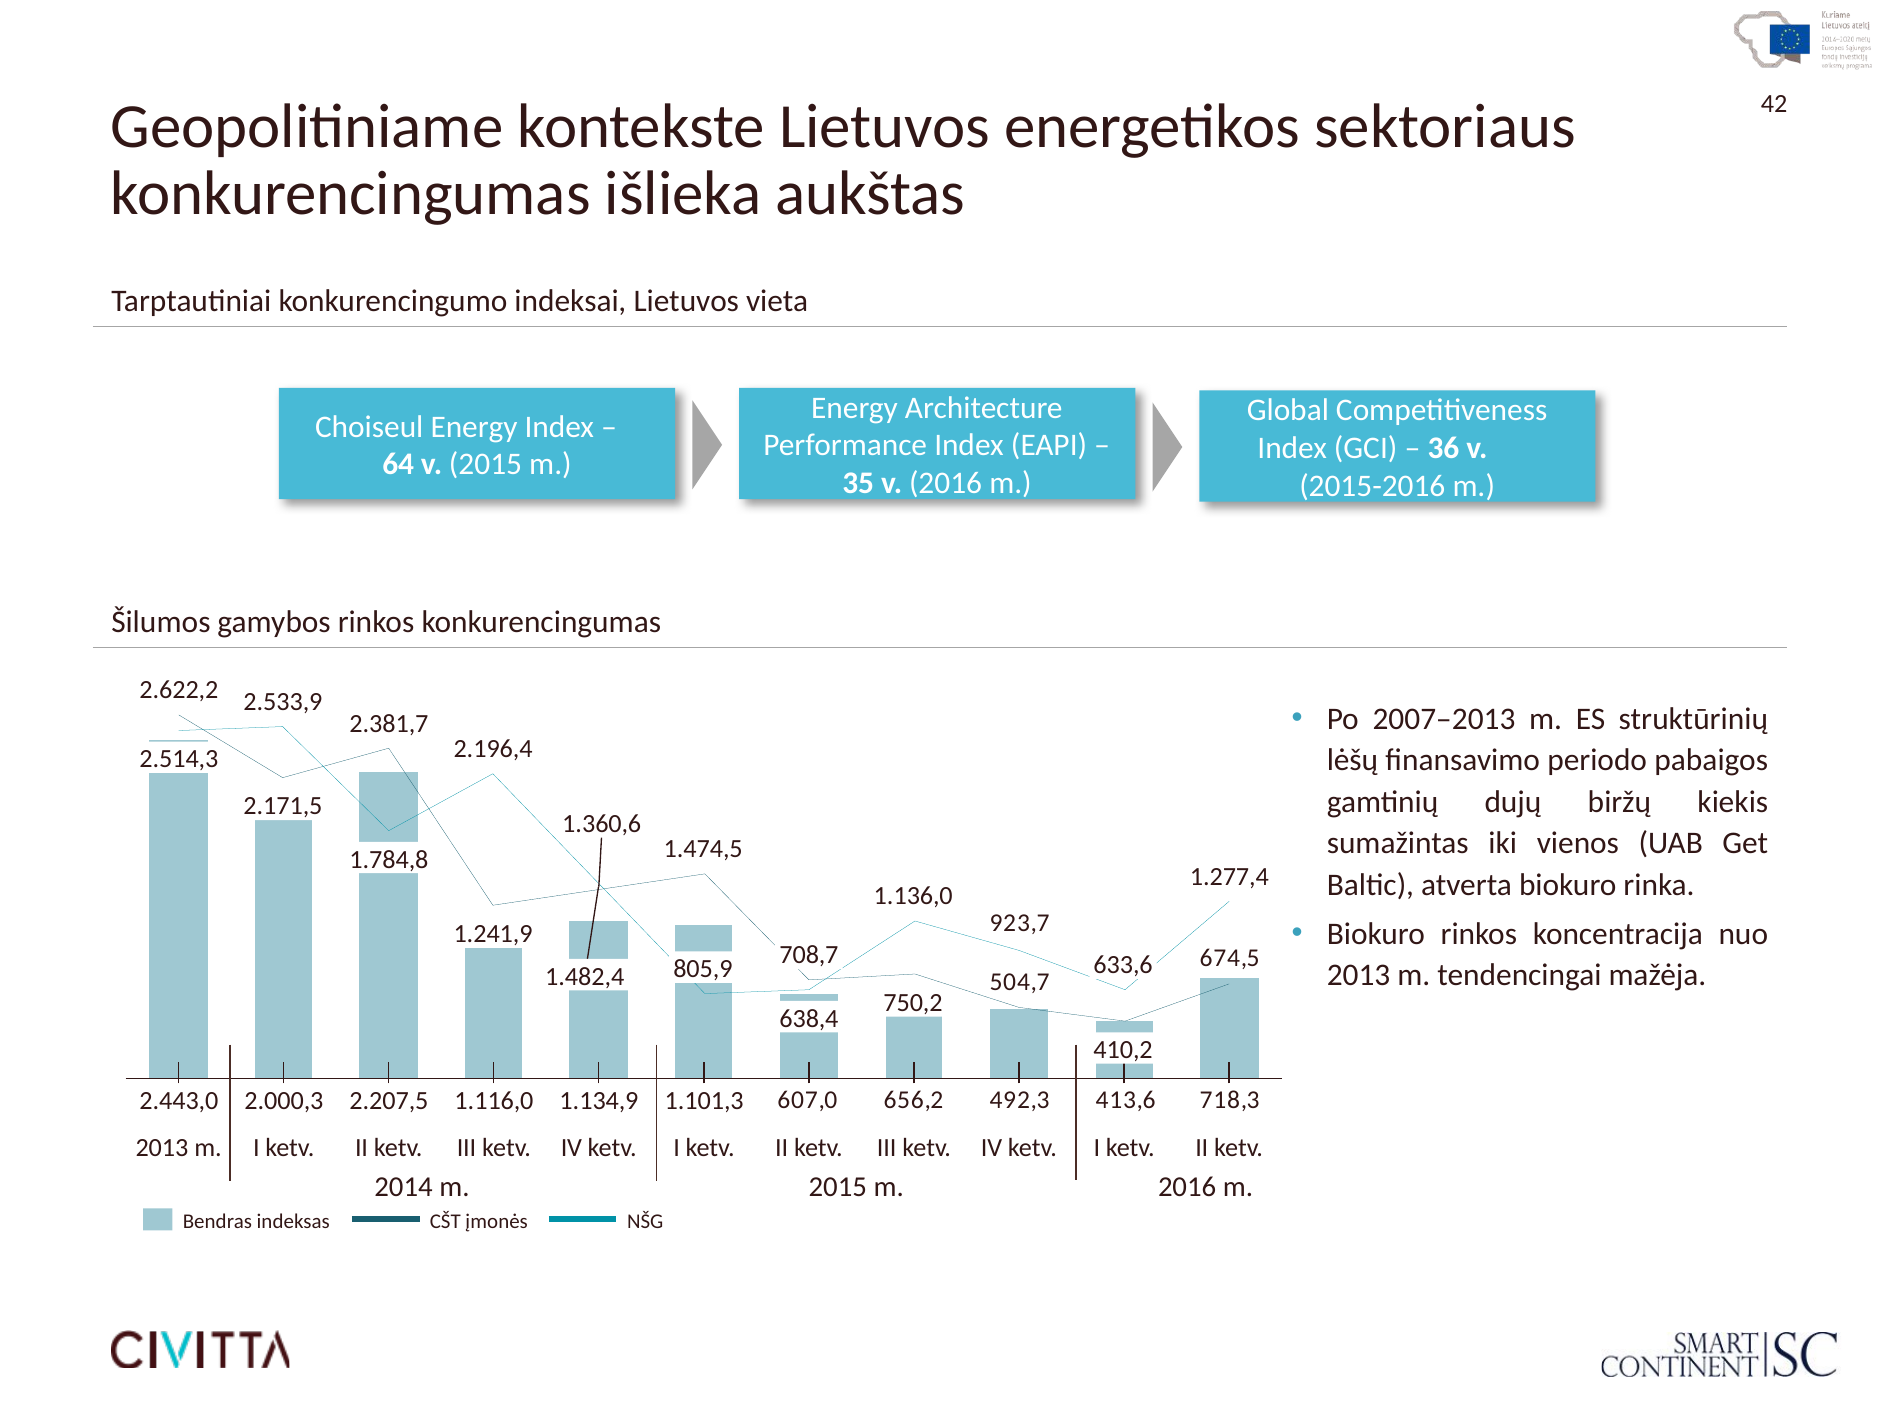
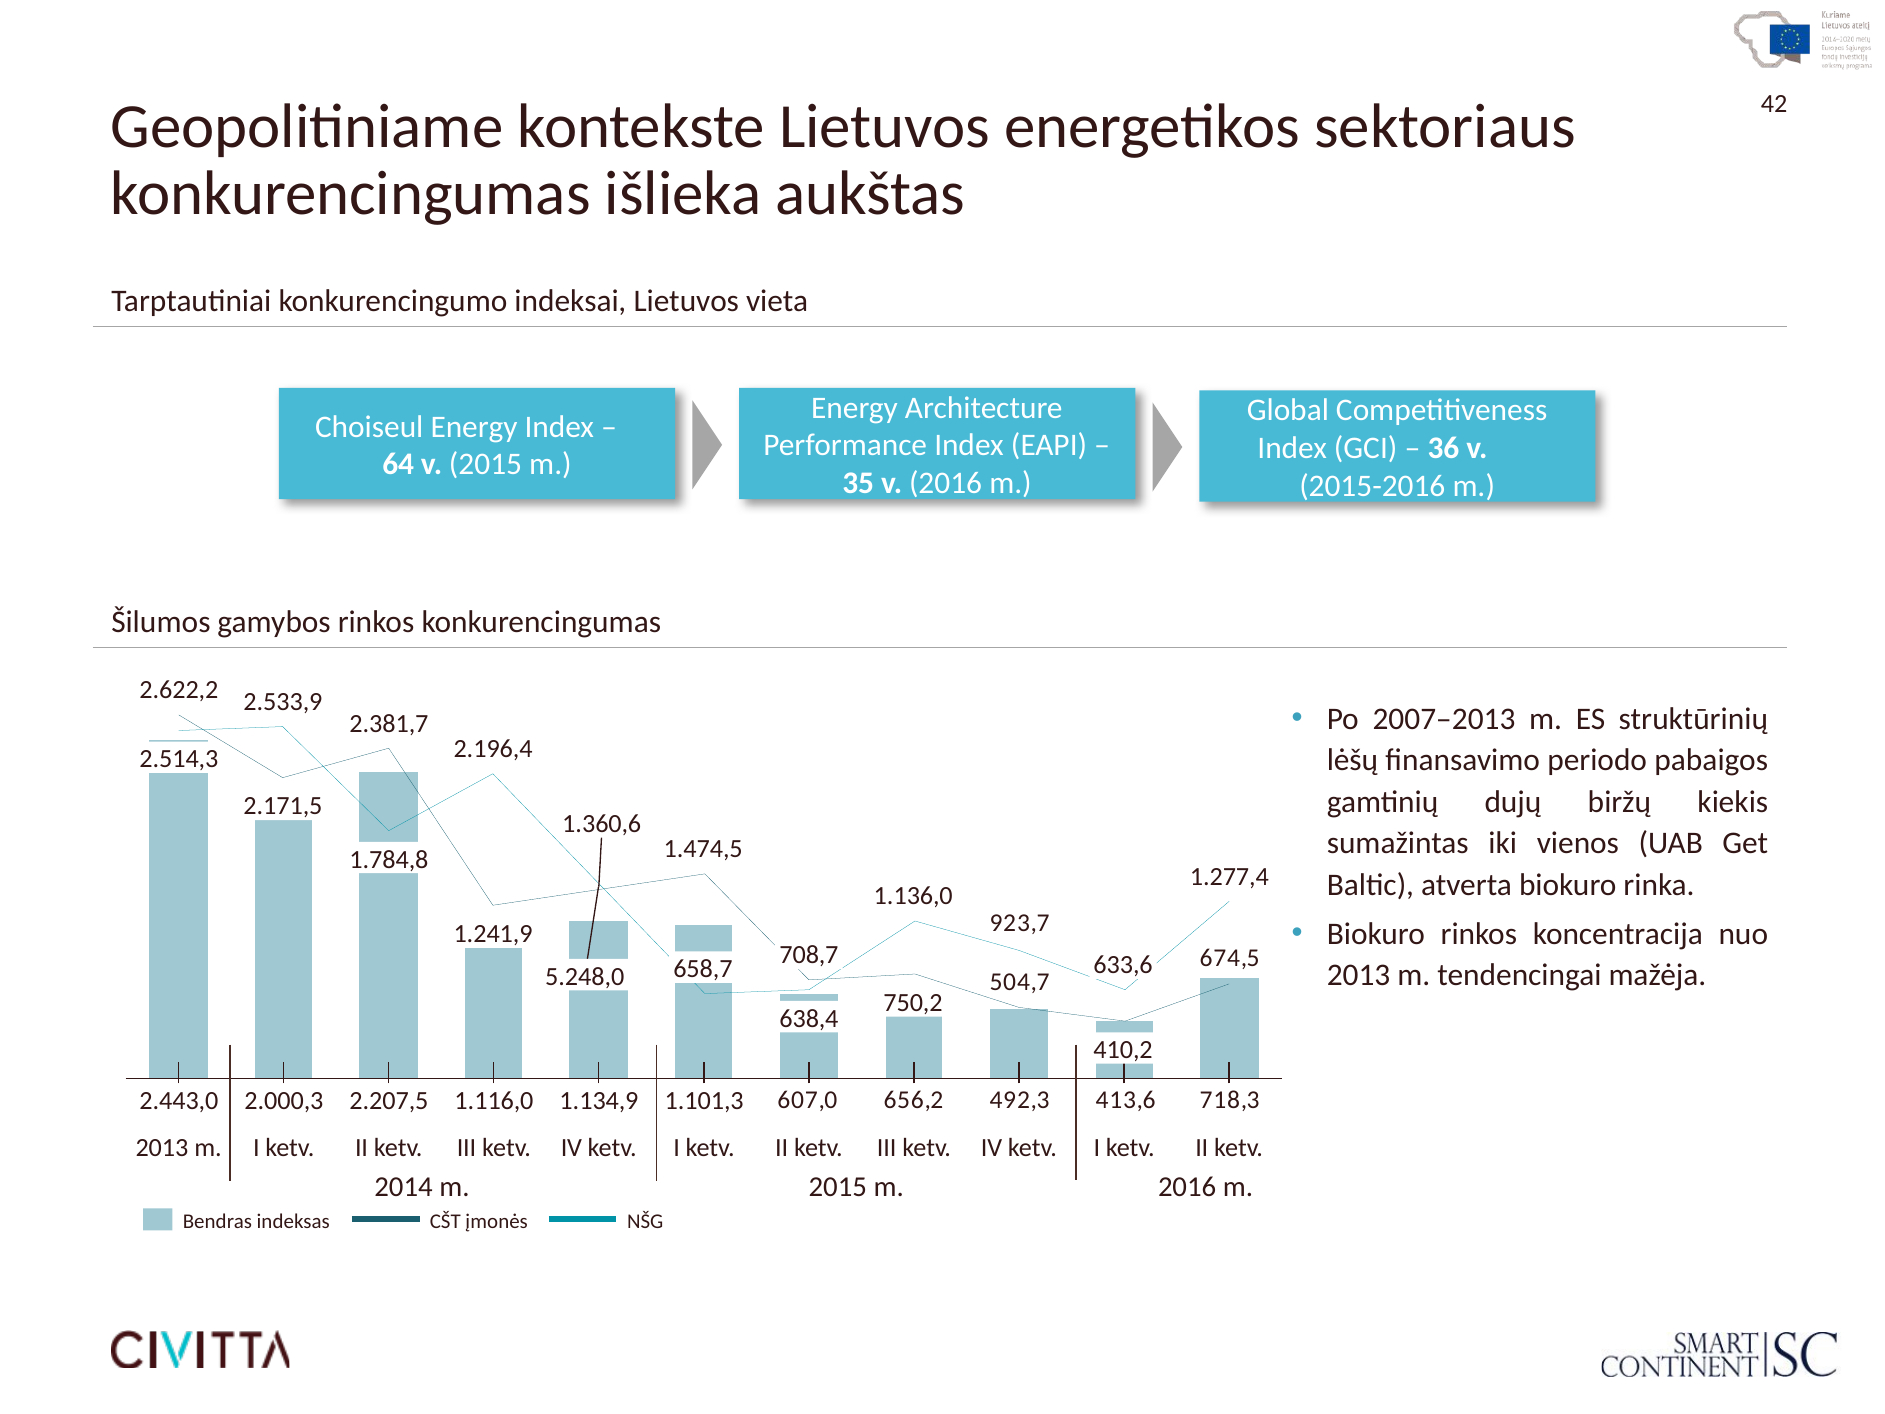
805,9: 805,9 -> 658,7 (703, 969)
1.482,4: 1.482,4 -> 5.248,0 (585, 976)
